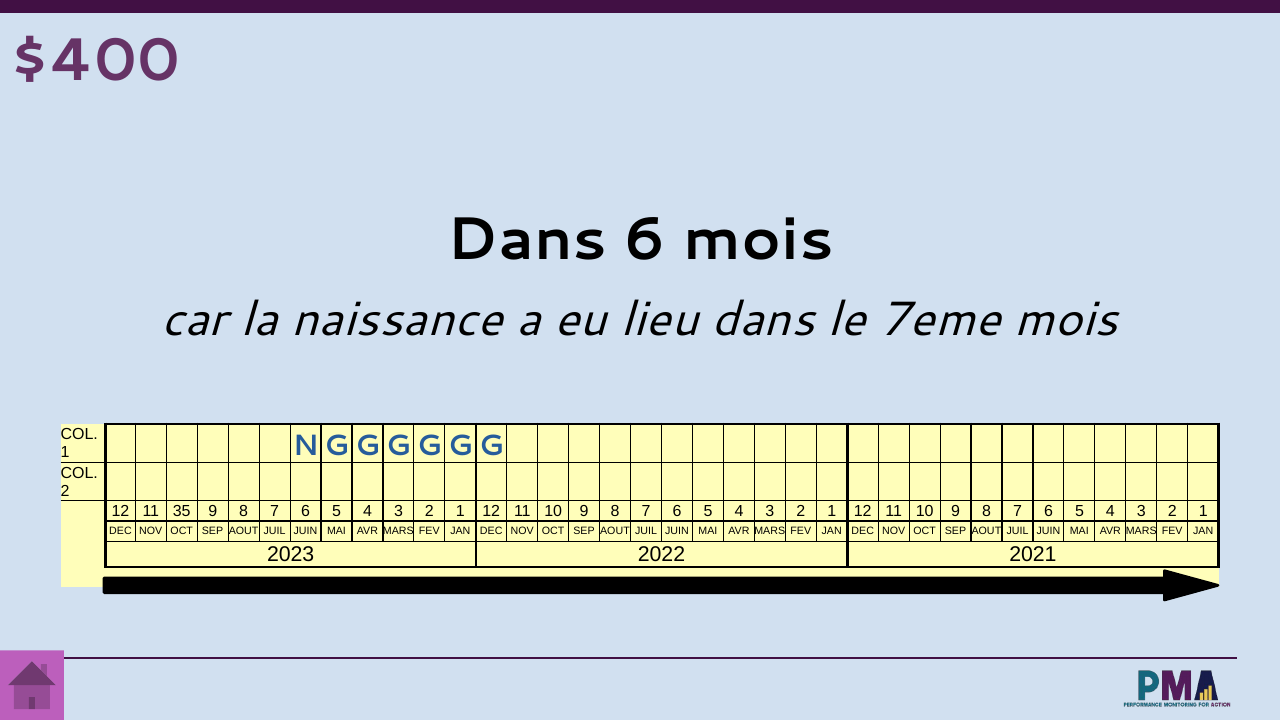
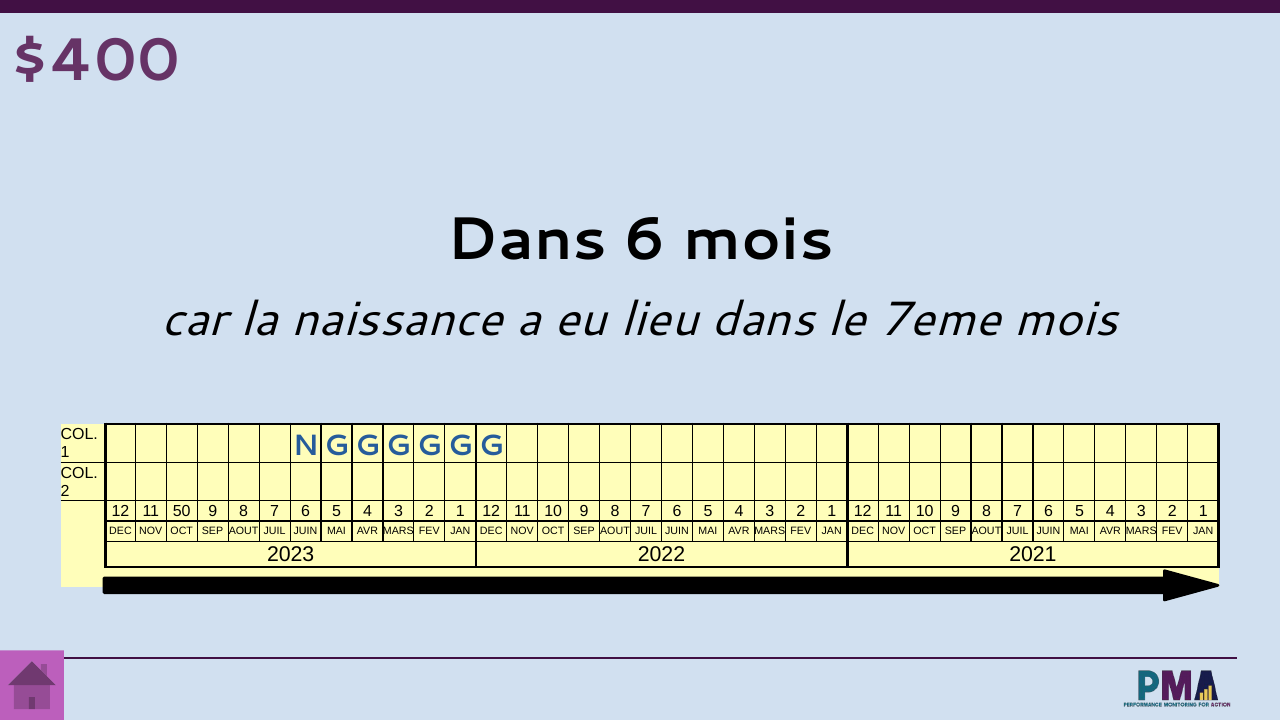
35: 35 -> 50 (182, 511)
